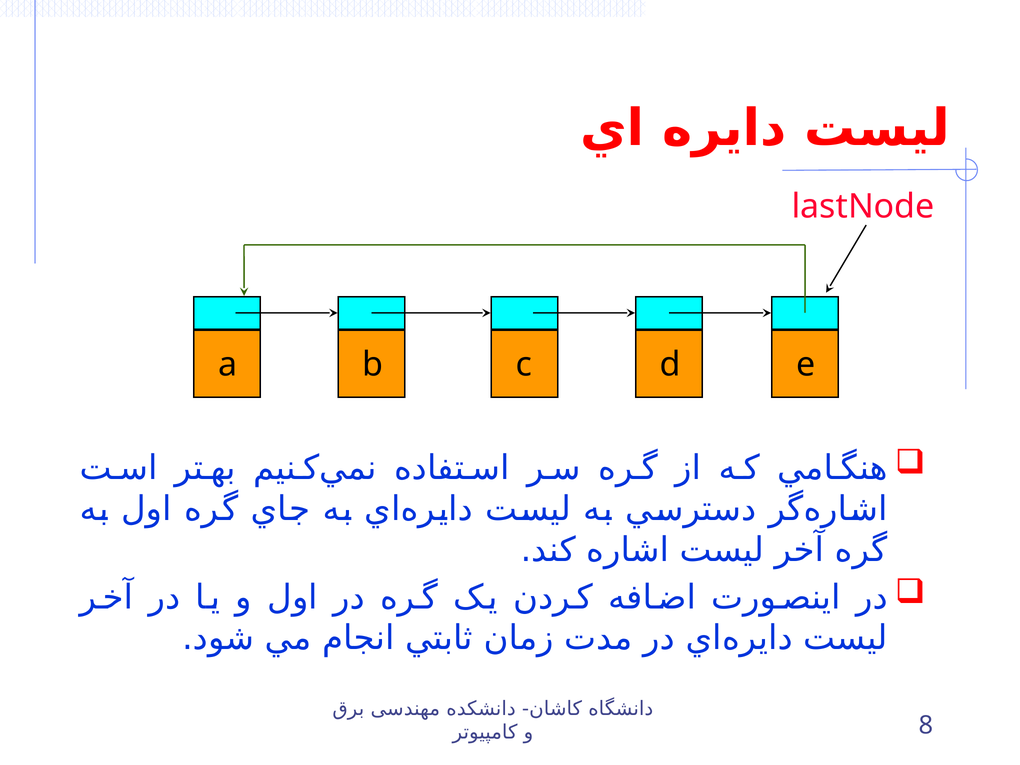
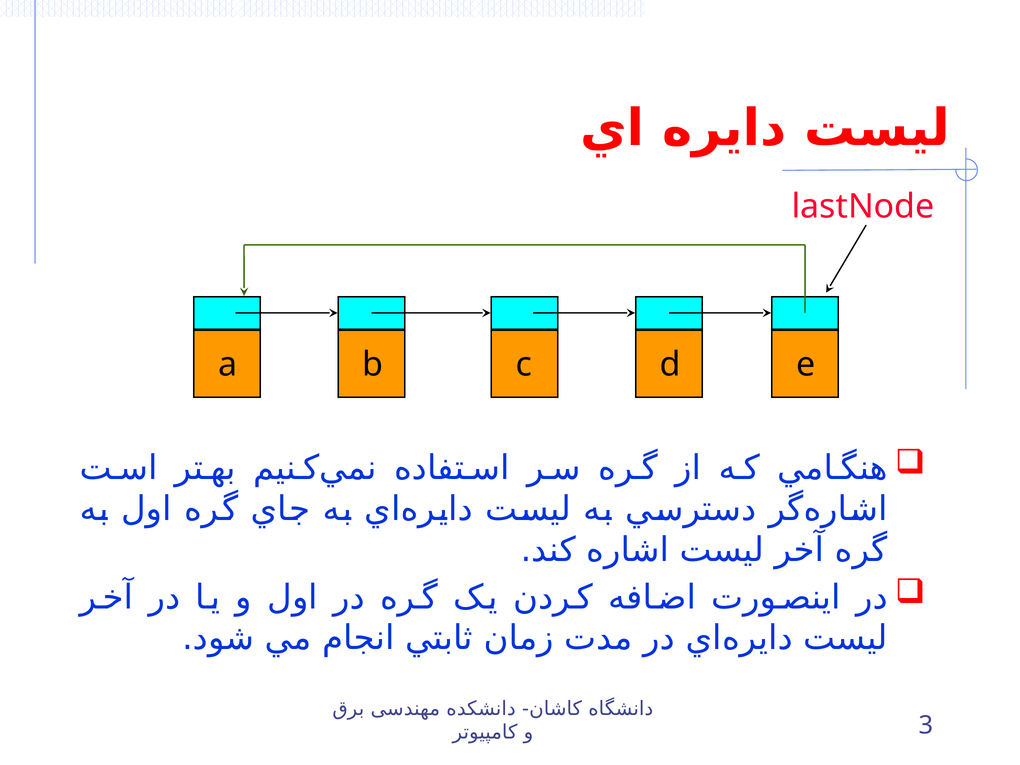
8: 8 -> 3 (926, 725)
